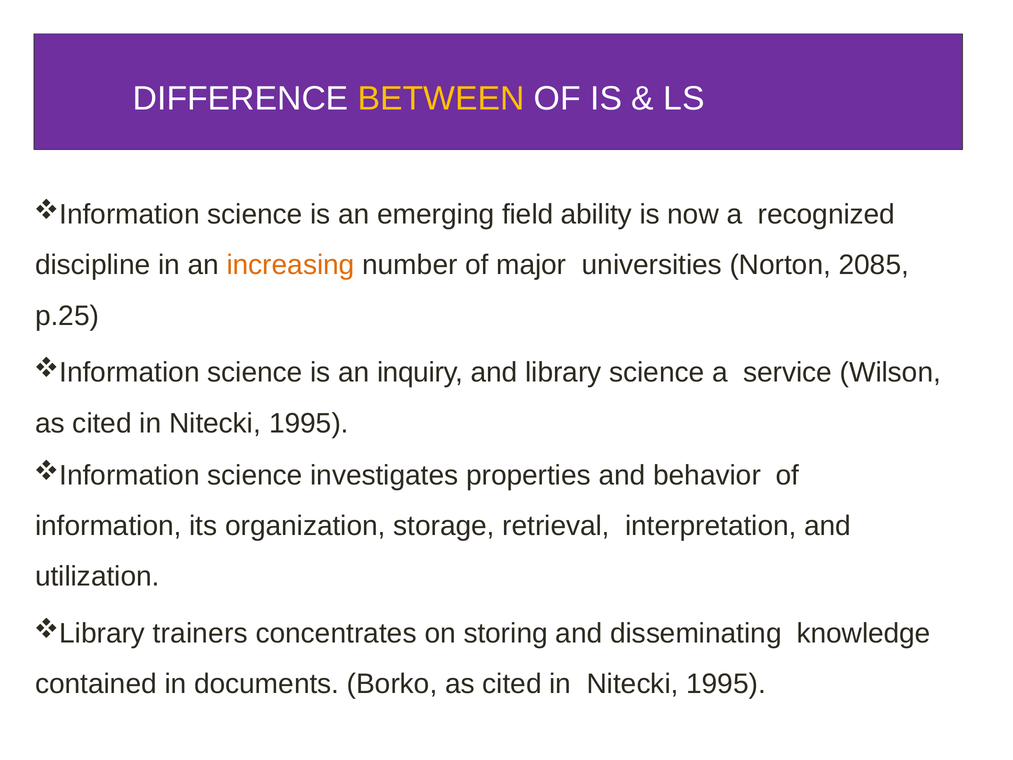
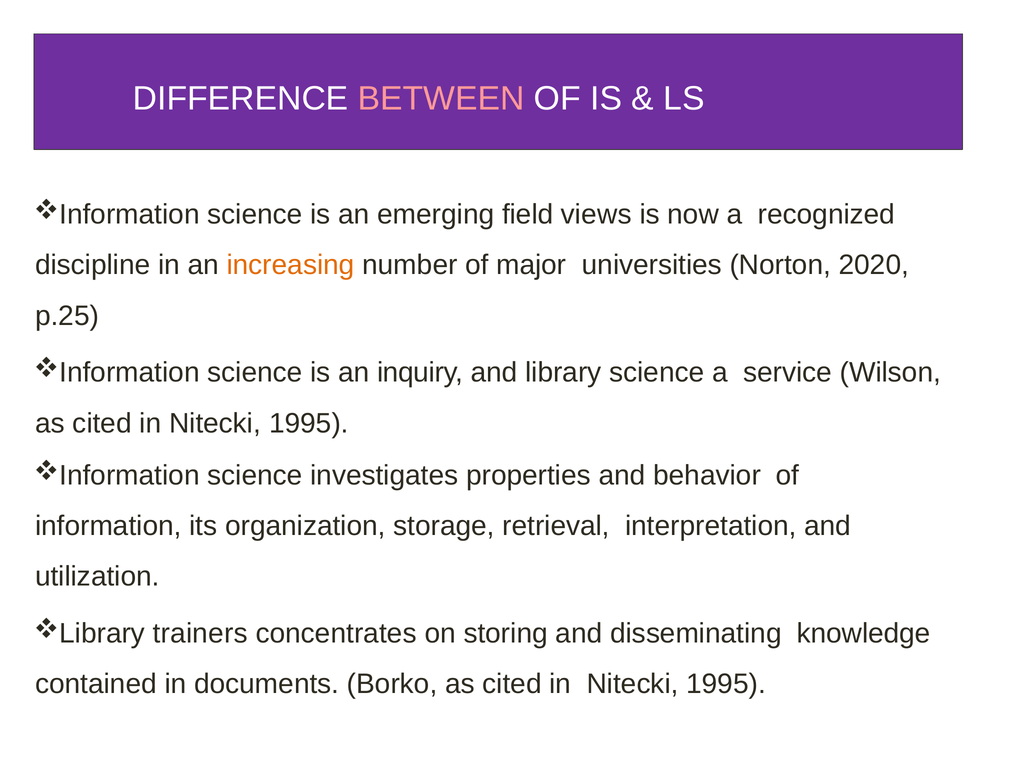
BETWEEN colour: yellow -> pink (441, 99)
ability: ability -> views (596, 214)
2085: 2085 -> 2020 (874, 265)
